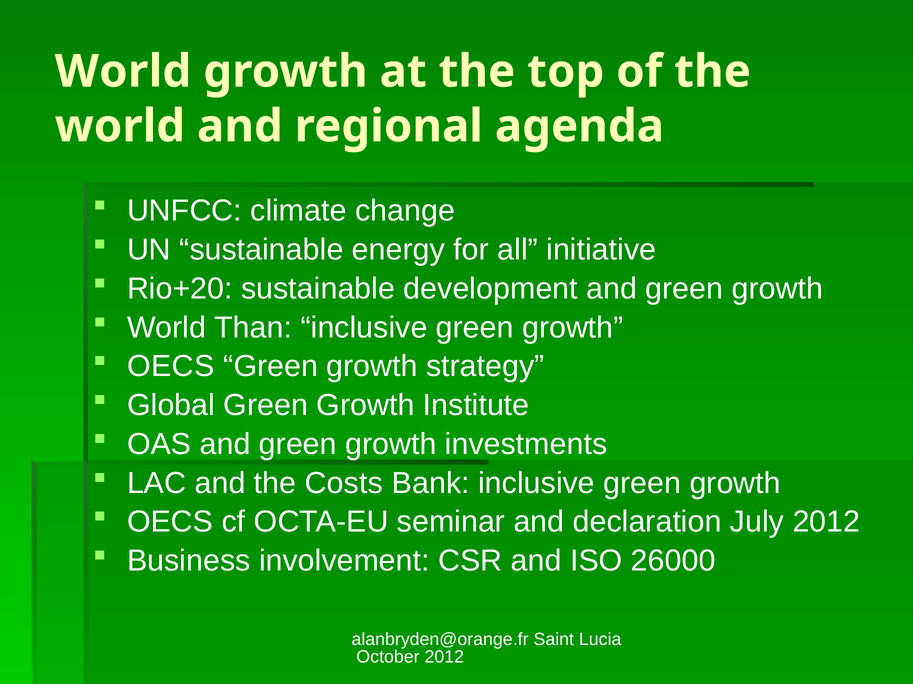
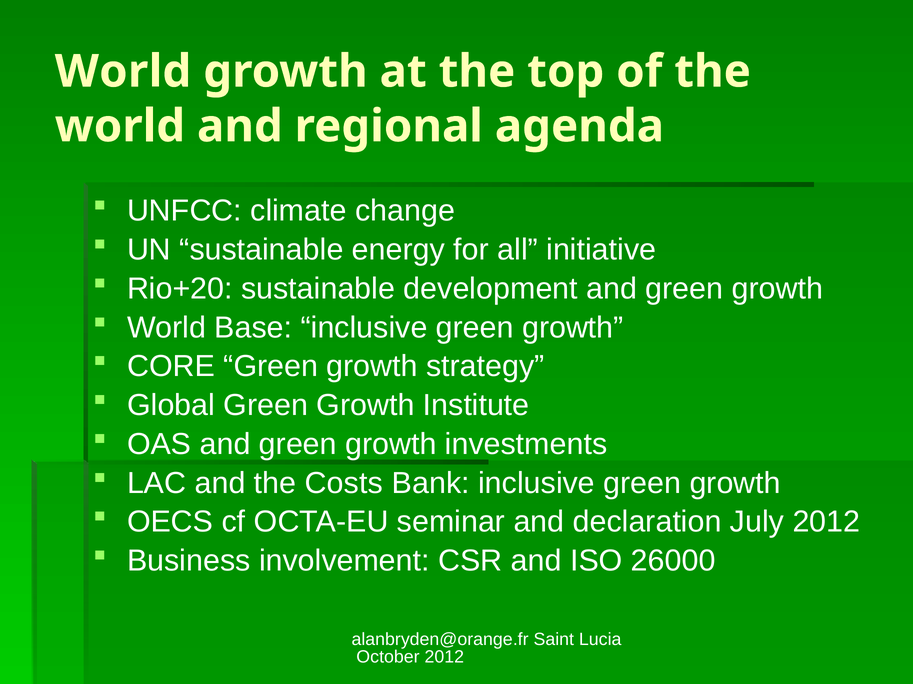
Than: Than -> Base (253, 328)
OECS: OECS -> CORE (171, 367)
